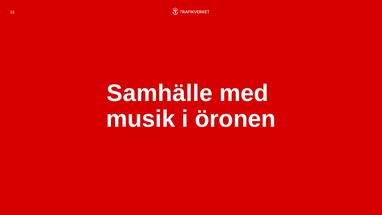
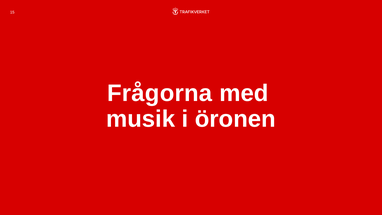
Samhälle: Samhälle -> Frågorna (160, 93)
